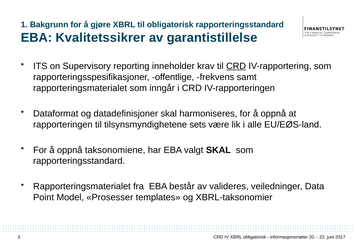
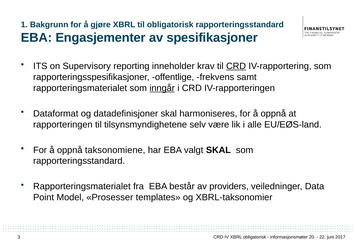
Kvalitetssikrer: Kvalitetssikrer -> Engasjementer (101, 38)
garantistillelse: garantistillelse -> spesifikasjoner (212, 38)
inngår underline: none -> present (162, 88)
sets: sets -> selv (198, 125)
valideres: valideres -> providers (229, 187)
